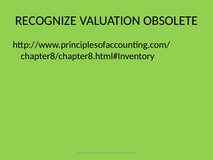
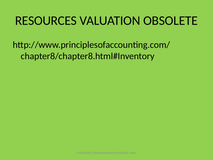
RECOGNIZE: RECOGNIZE -> RESOURCES (46, 21)
